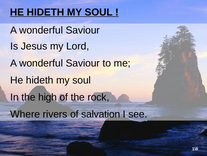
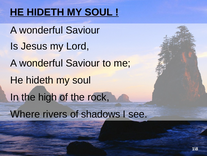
salvation: salvation -> shadows (101, 114)
